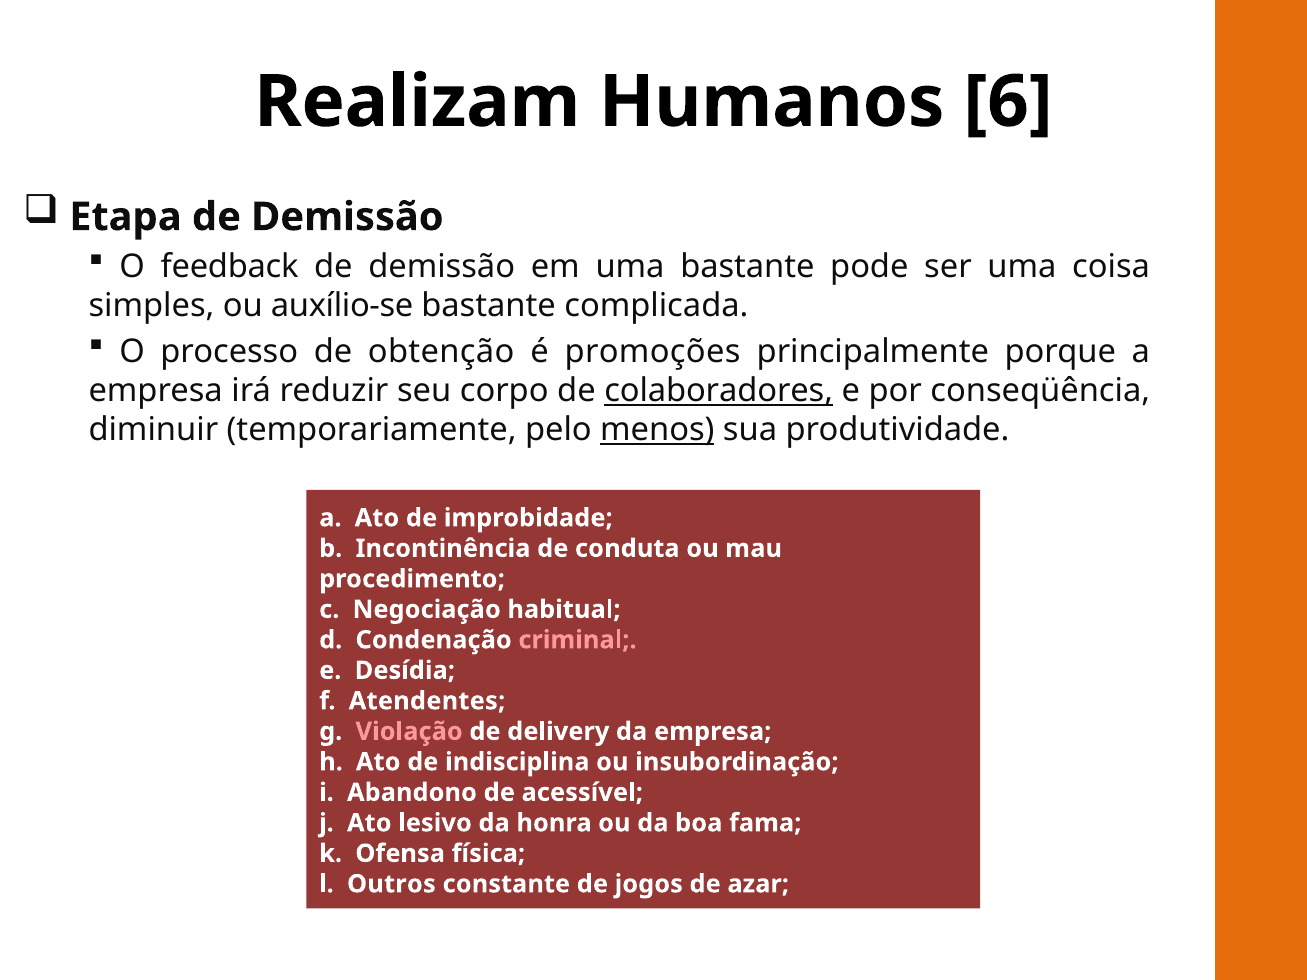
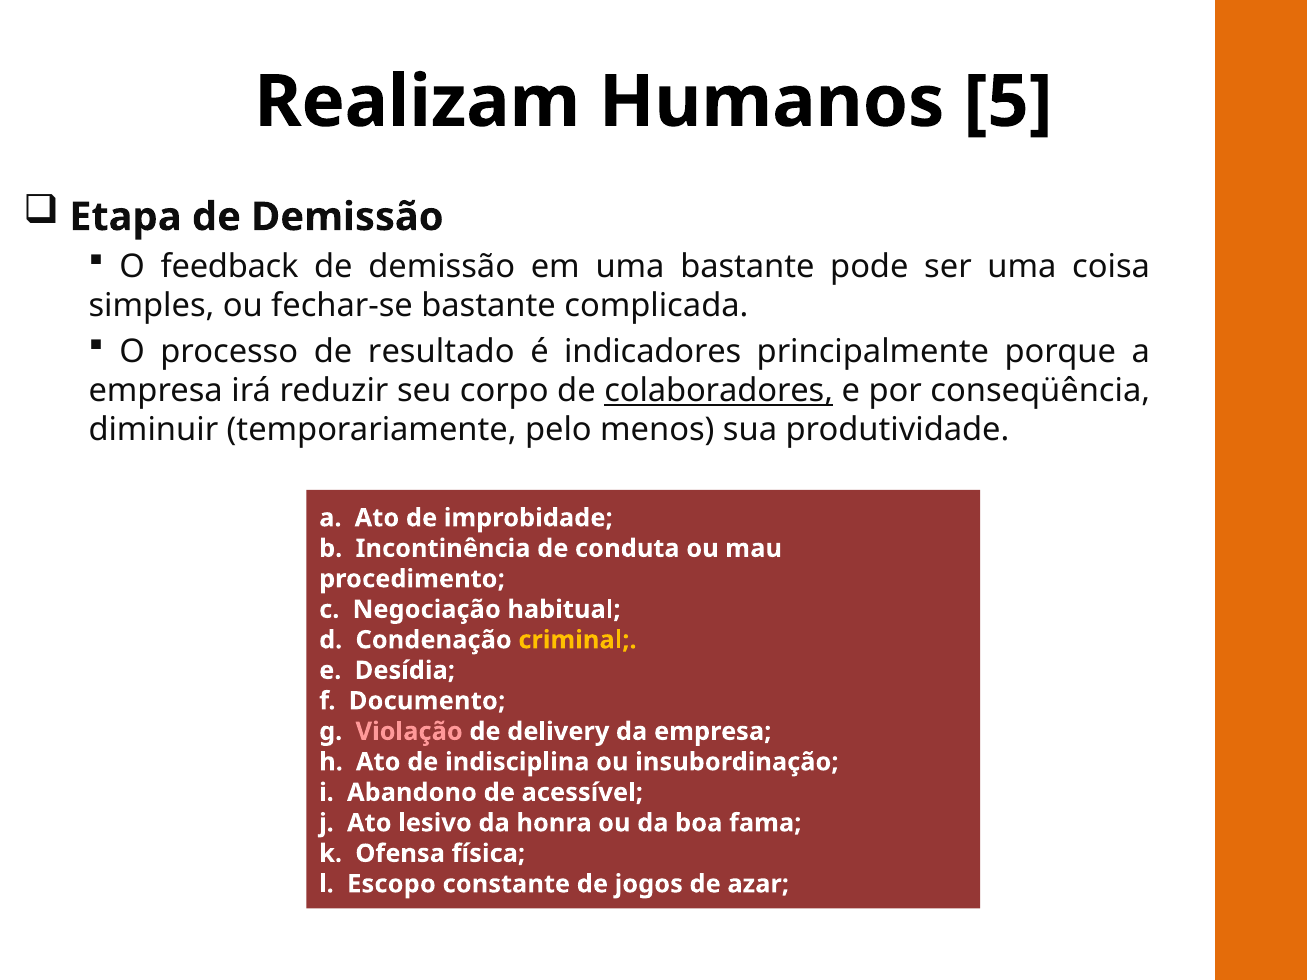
6: 6 -> 5 (1008, 102)
auxílio-se: auxílio-se -> fechar-se (342, 306)
obtenção: obtenção -> resultado (441, 352)
promoções: promoções -> indicadores (653, 352)
menos underline: present -> none (657, 430)
criminal colour: pink -> yellow (577, 640)
Atendentes: Atendentes -> Documento (427, 701)
Outros: Outros -> Escopo (391, 884)
